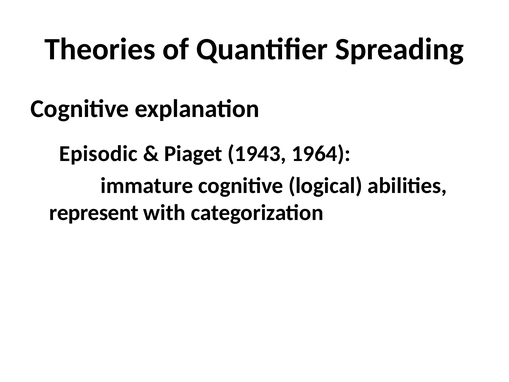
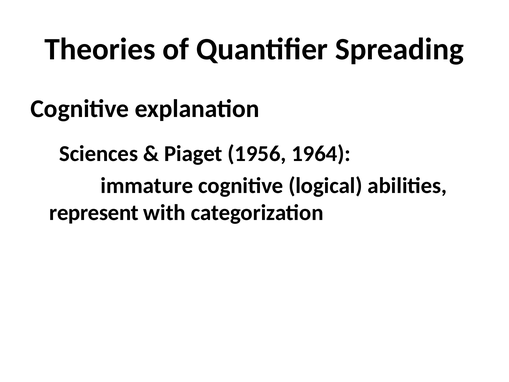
Episodic: Episodic -> Sciences (99, 154)
1943: 1943 -> 1956 (257, 154)
